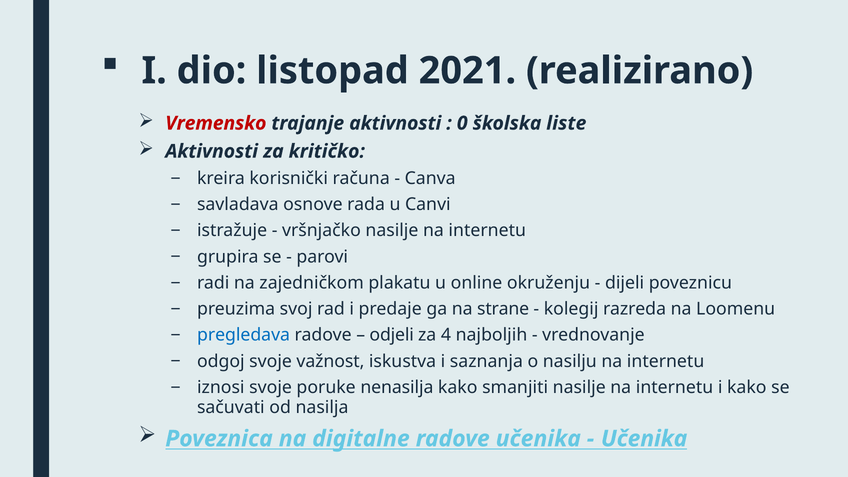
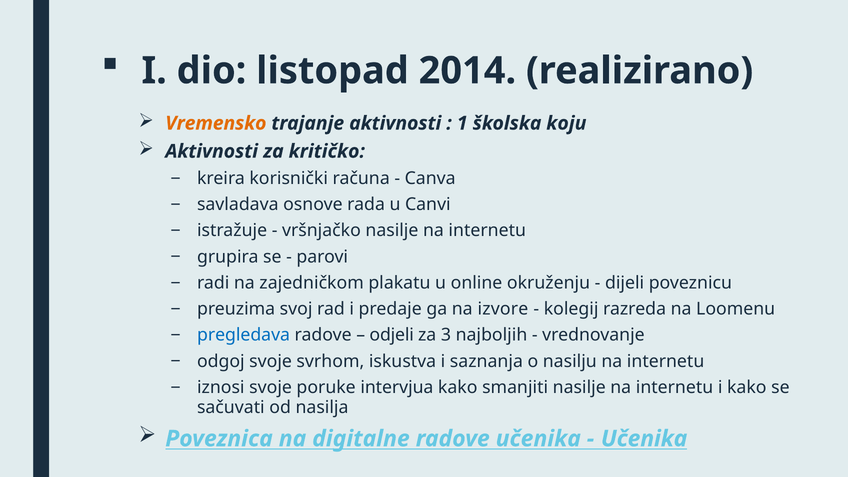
2021: 2021 -> 2014 (467, 71)
Vremensko colour: red -> orange (216, 123)
0: 0 -> 1 (462, 123)
liste: liste -> koju (566, 123)
strane: strane -> izvore (503, 309)
4: 4 -> 3 (446, 335)
važnost: važnost -> svrhom (330, 361)
nenasilja: nenasilja -> intervjua (397, 387)
